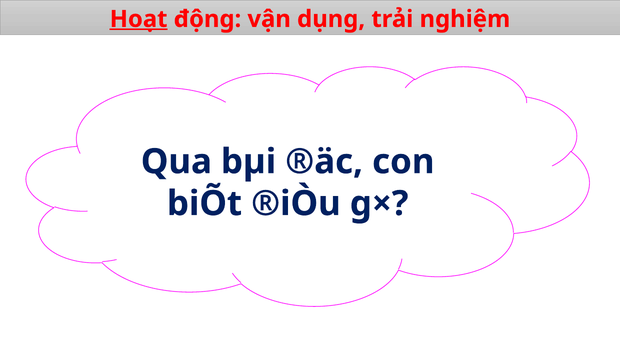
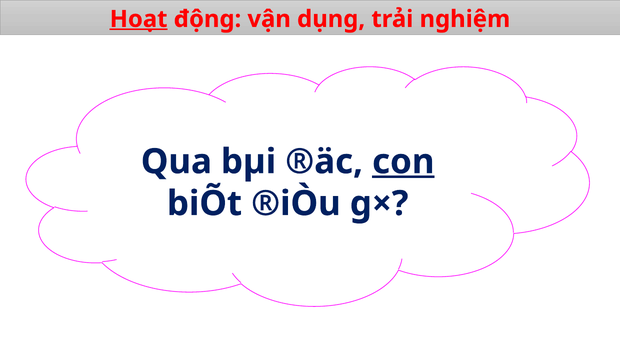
con underline: none -> present (403, 162)
